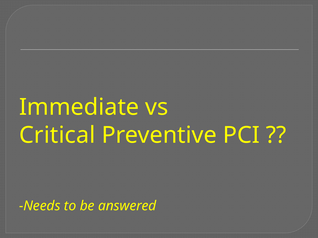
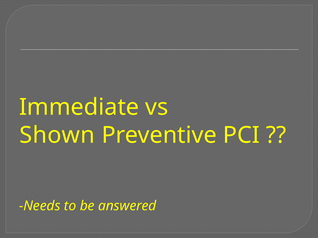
Critical: Critical -> Shown (57, 135)
